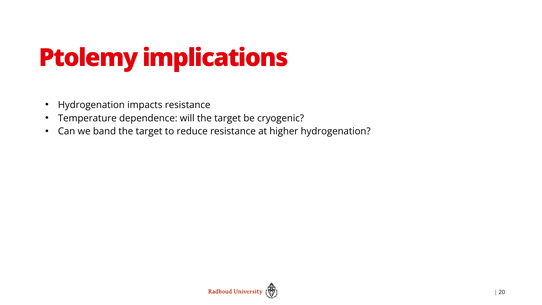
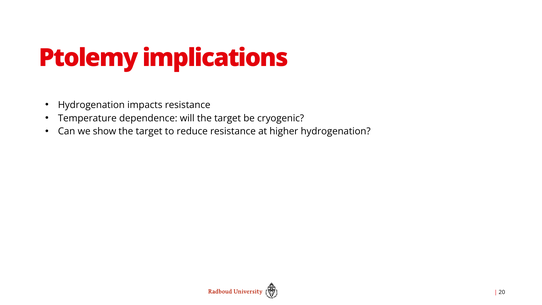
band: band -> show (105, 131)
